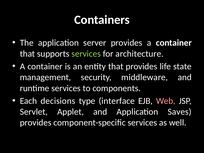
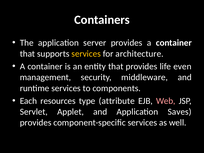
services colour: light green -> yellow (86, 54)
state: state -> even (182, 66)
decisions: decisions -> resources (58, 101)
interface: interface -> attribute (117, 101)
